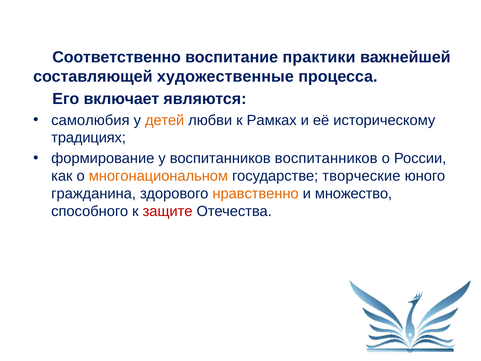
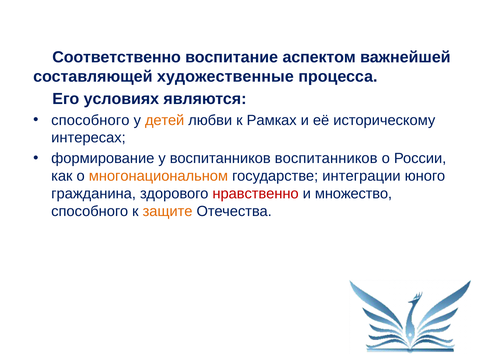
практики: практики -> аспектом (319, 57)
включает: включает -> условиях (121, 99)
самолюбия: самолюбия -> способного (90, 120)
традициях: традициях -> интересах (88, 138)
творческие: творческие -> интеграции (361, 176)
нравственно colour: orange -> red (256, 193)
защите colour: red -> orange (168, 211)
